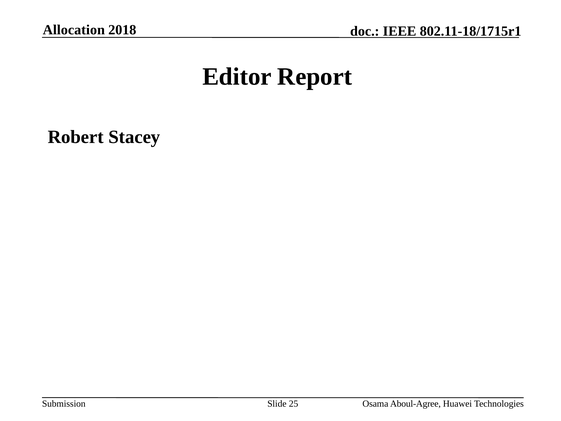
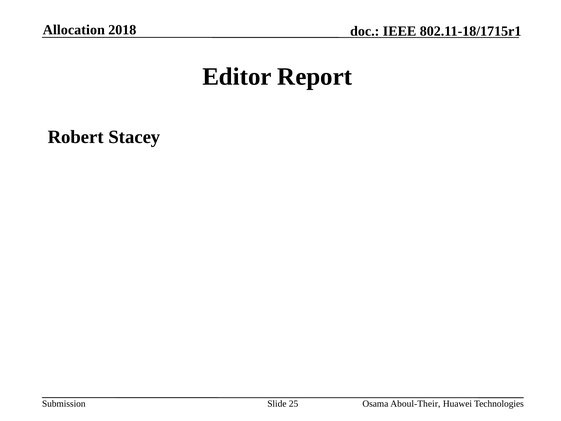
Aboul-Agree: Aboul-Agree -> Aboul-Their (415, 404)
